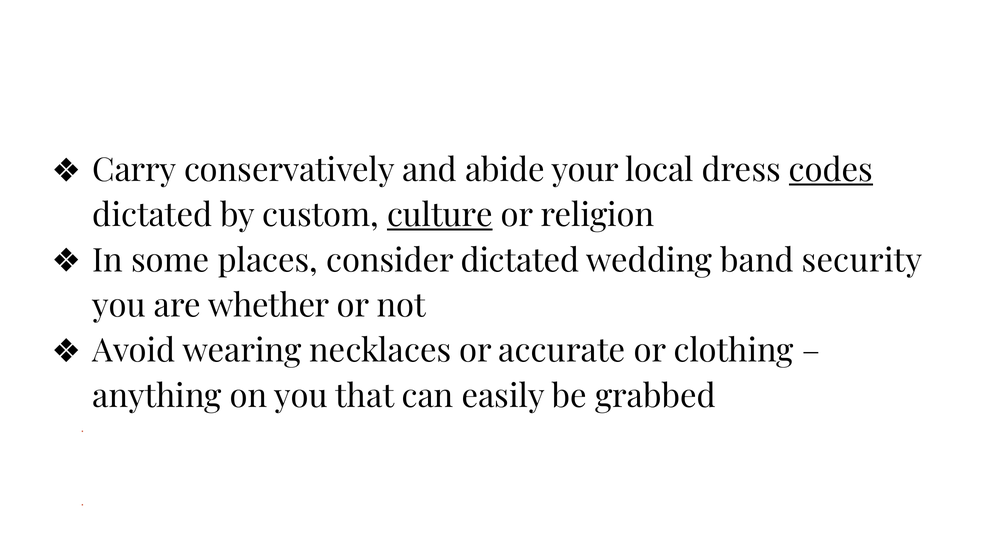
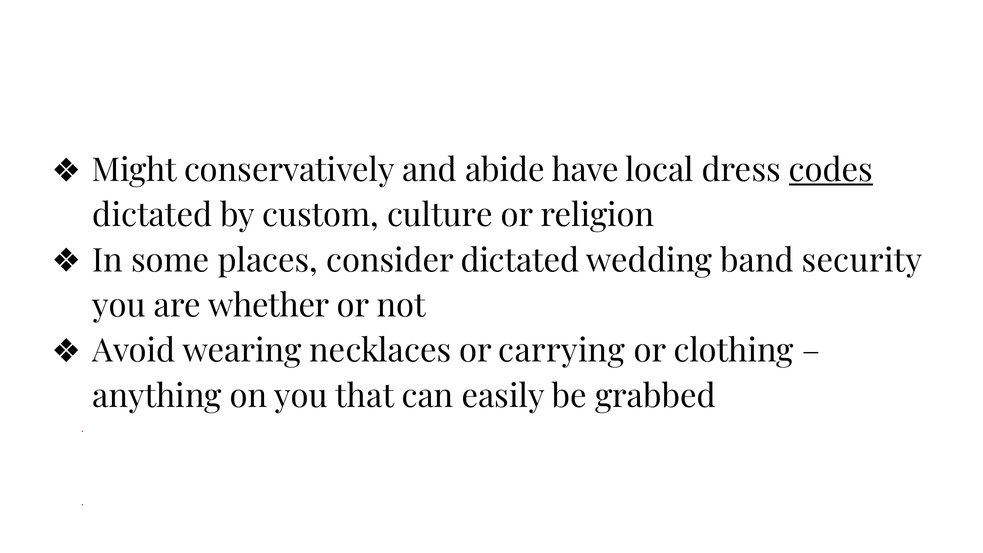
Carry: Carry -> Might (134, 170)
your: your -> have (585, 170)
culture underline: present -> none (440, 216)
accurate: accurate -> carrying (562, 351)
